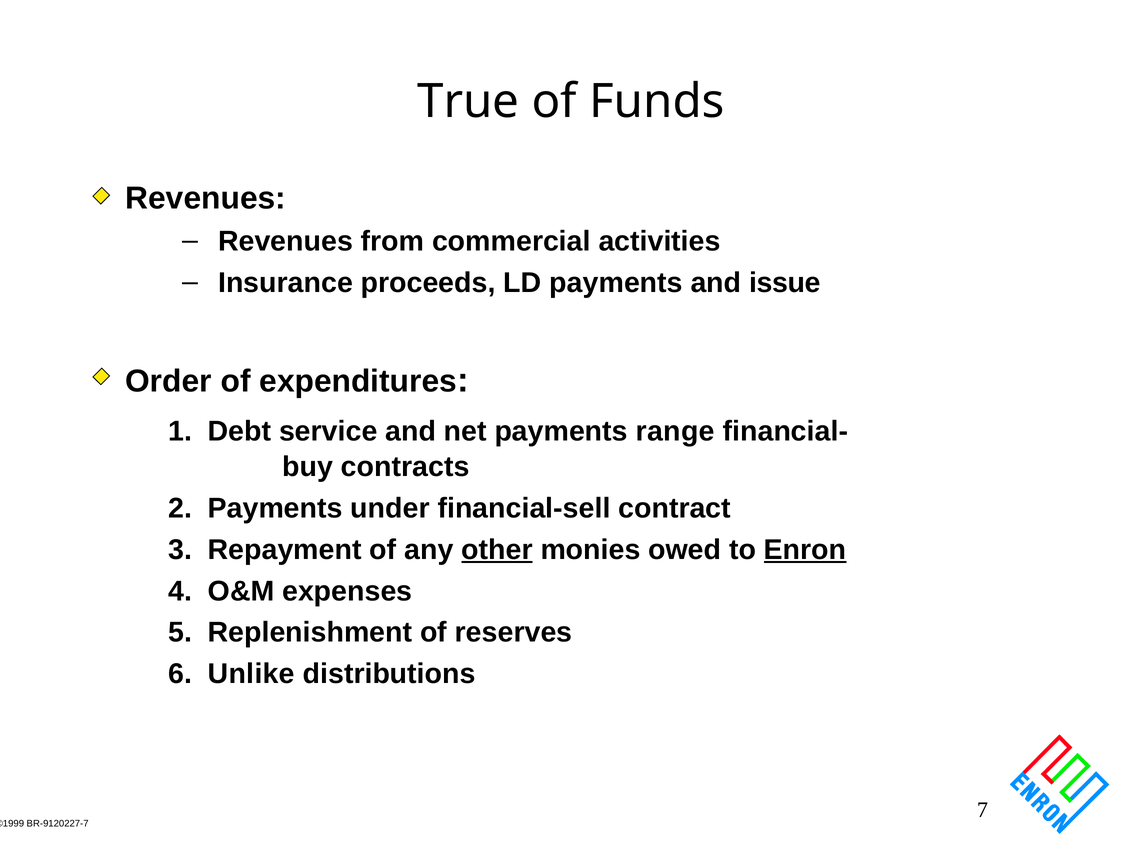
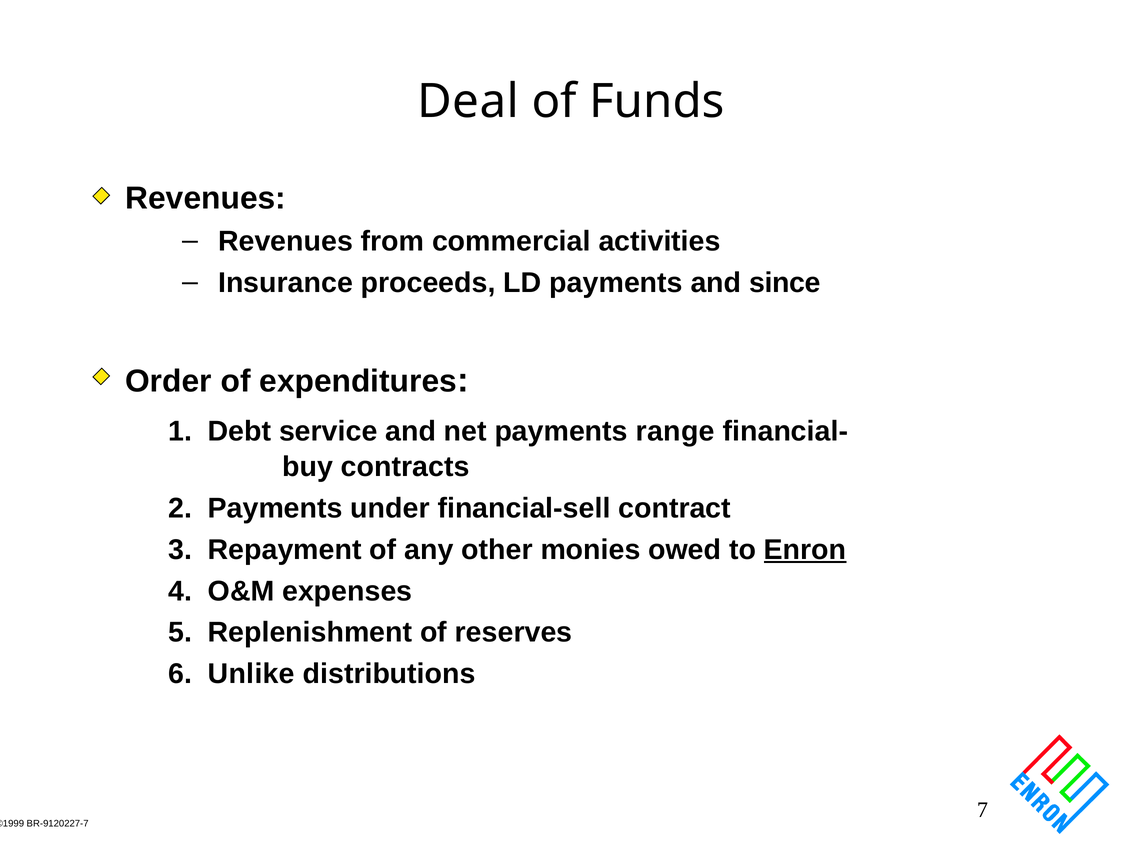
True: True -> Deal (468, 102)
issue: issue -> since (785, 283)
other underline: present -> none (497, 550)
